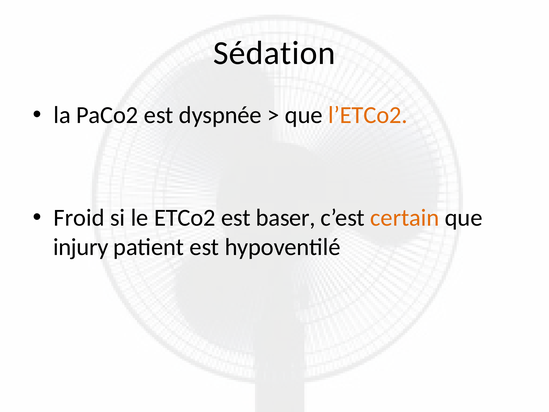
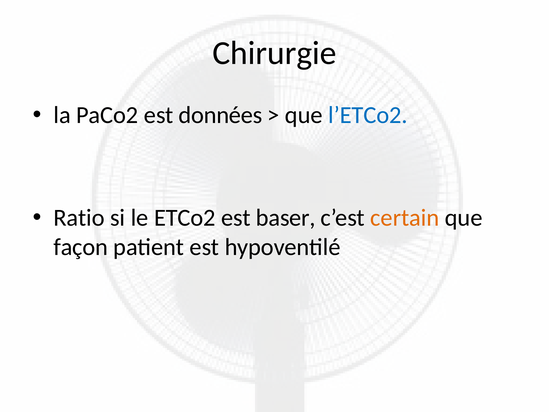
Sédation: Sédation -> Chirurgie (274, 53)
dyspnée: dyspnée -> données (220, 115)
l’ETCo2 colour: orange -> blue (368, 115)
Froid: Froid -> Ratio (79, 218)
injury: injury -> façon (81, 247)
